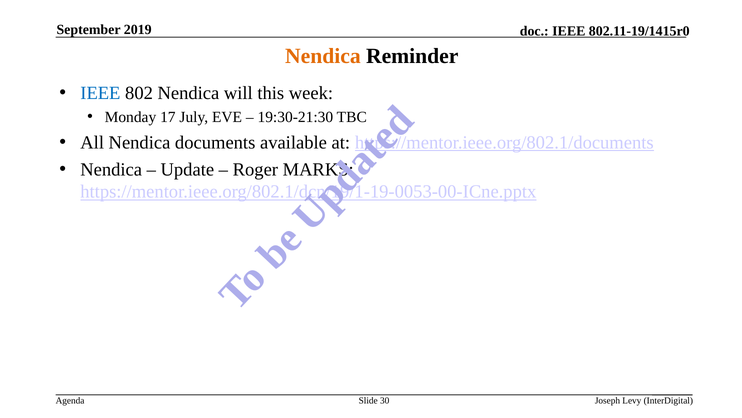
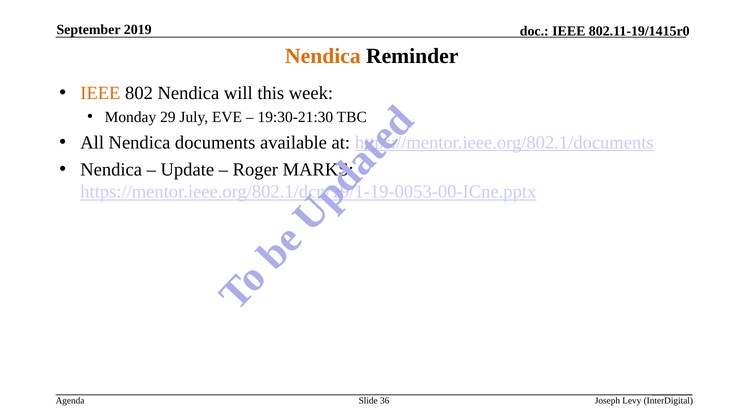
IEEE colour: blue -> orange (100, 93)
17: 17 -> 29 (168, 117)
30: 30 -> 36 (385, 400)
